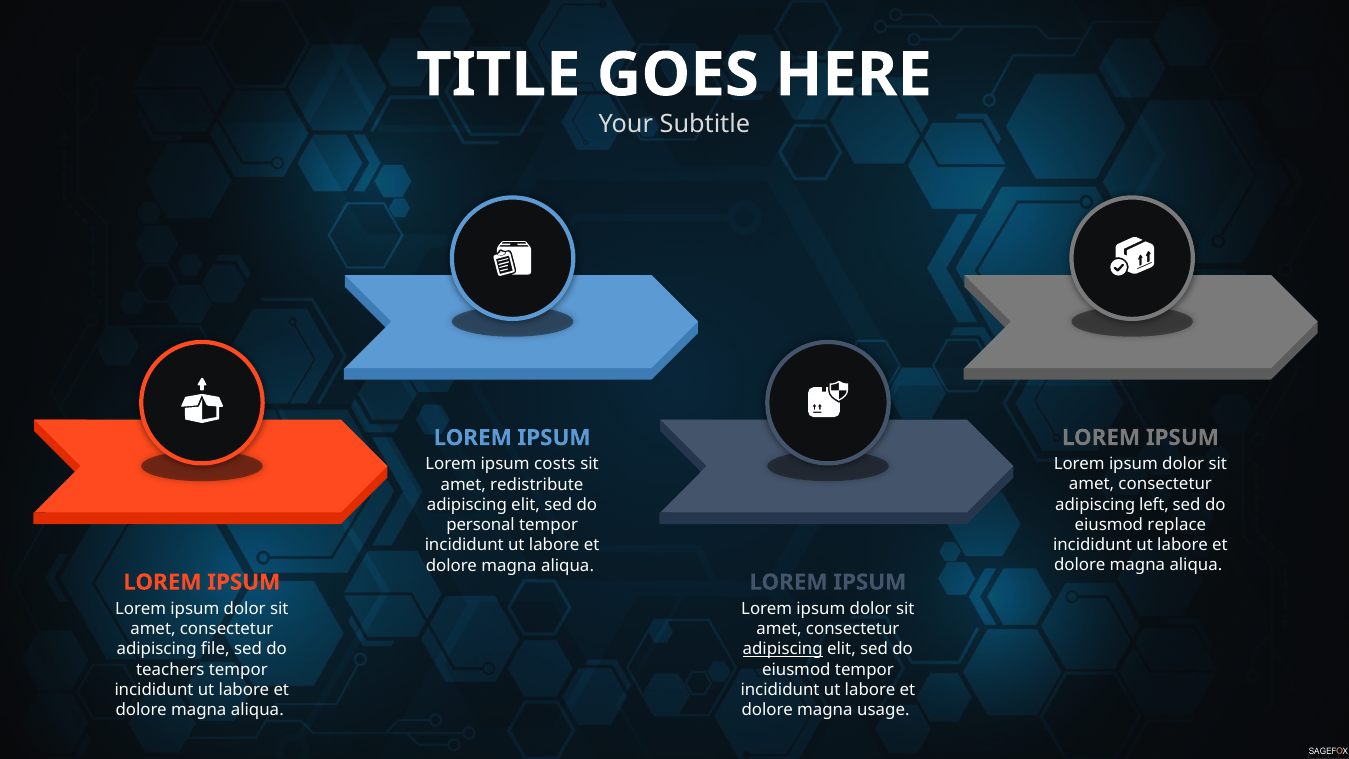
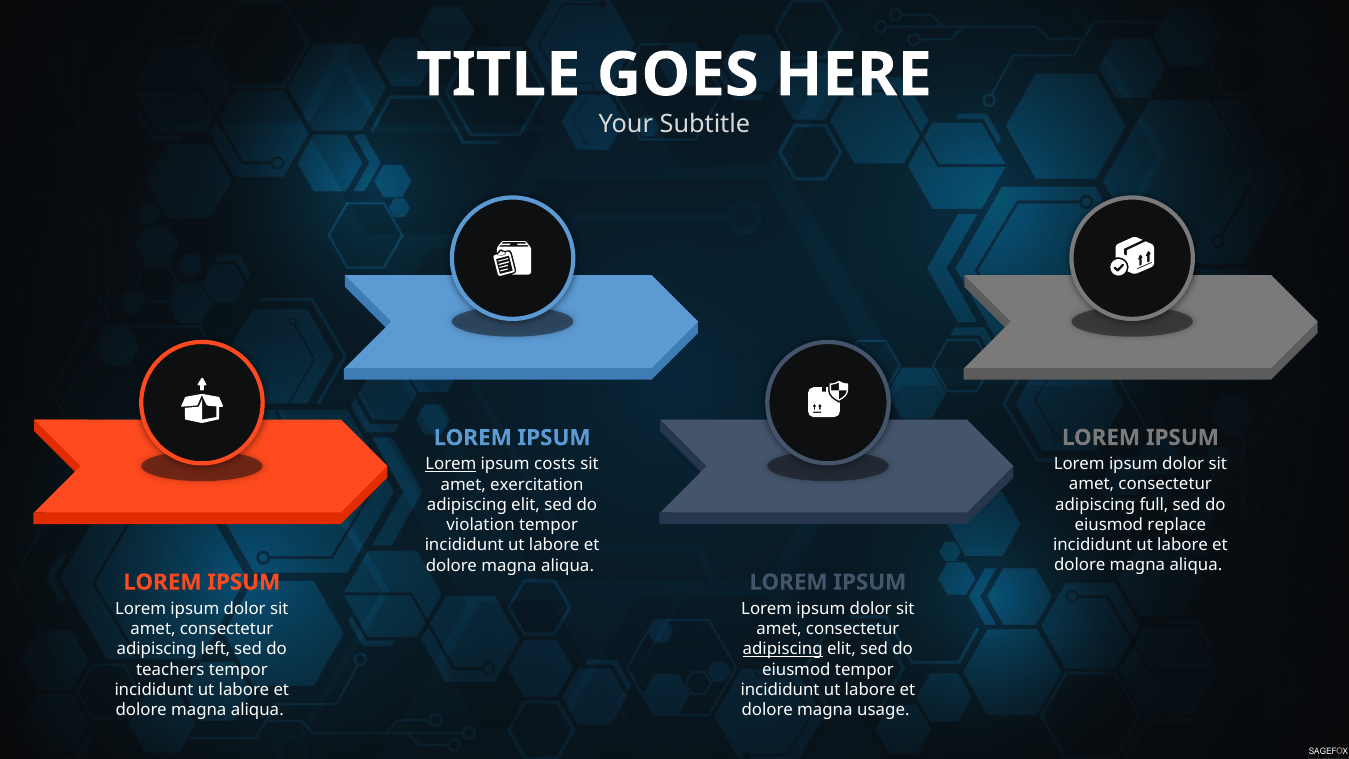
Lorem underline: none -> present (451, 464)
redistribute: redistribute -> exercitation (537, 484)
left: left -> full (1154, 505)
personal: personal -> violation (480, 525)
file: file -> left (215, 649)
